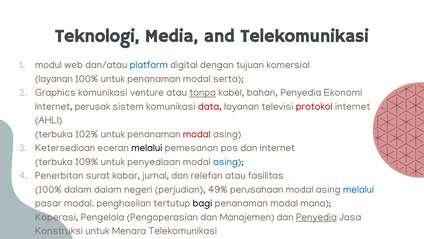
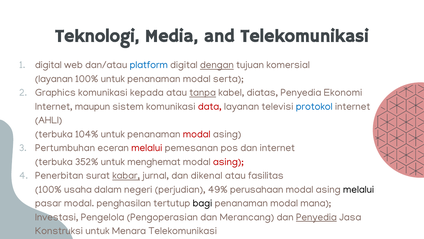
modul: modul -> digital (48, 65)
dengan underline: none -> present (217, 65)
venture: venture -> kepada (147, 92)
bahan: bahan -> diatas (262, 92)
perusak: perusak -> maupun (92, 106)
protokol colour: red -> blue (314, 106)
102%: 102% -> 104% (87, 134)
Ketersediaan: Ketersediaan -> Pertumbuhan (65, 148)
melalui colour: black -> red (147, 148)
109%: 109% -> 352% (87, 161)
penyediaan: penyediaan -> menghemat (154, 161)
asing colour: blue -> red (228, 161)
kabar underline: none -> present (126, 175)
relefan: relefan -> dikenal (207, 175)
100% dalam: dalam -> usaha (78, 189)
melalui colour: blue -> black (359, 189)
Koperasi: Koperasi -> Investasi (57, 217)
Manajemen: Manajemen -> Merancang (247, 217)
